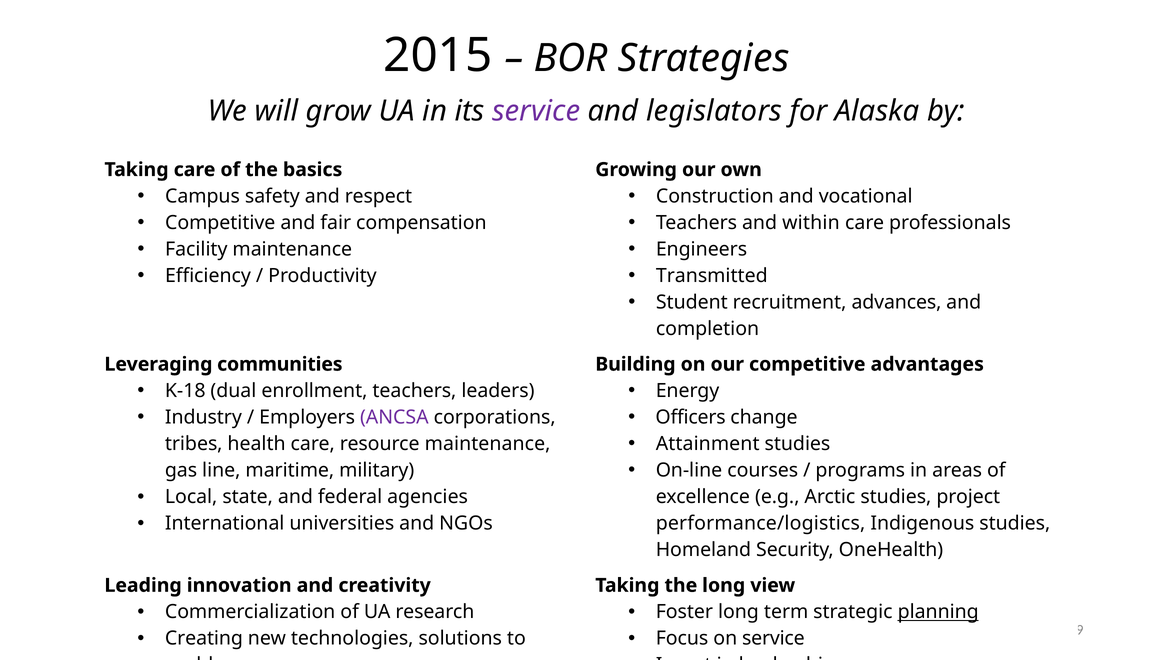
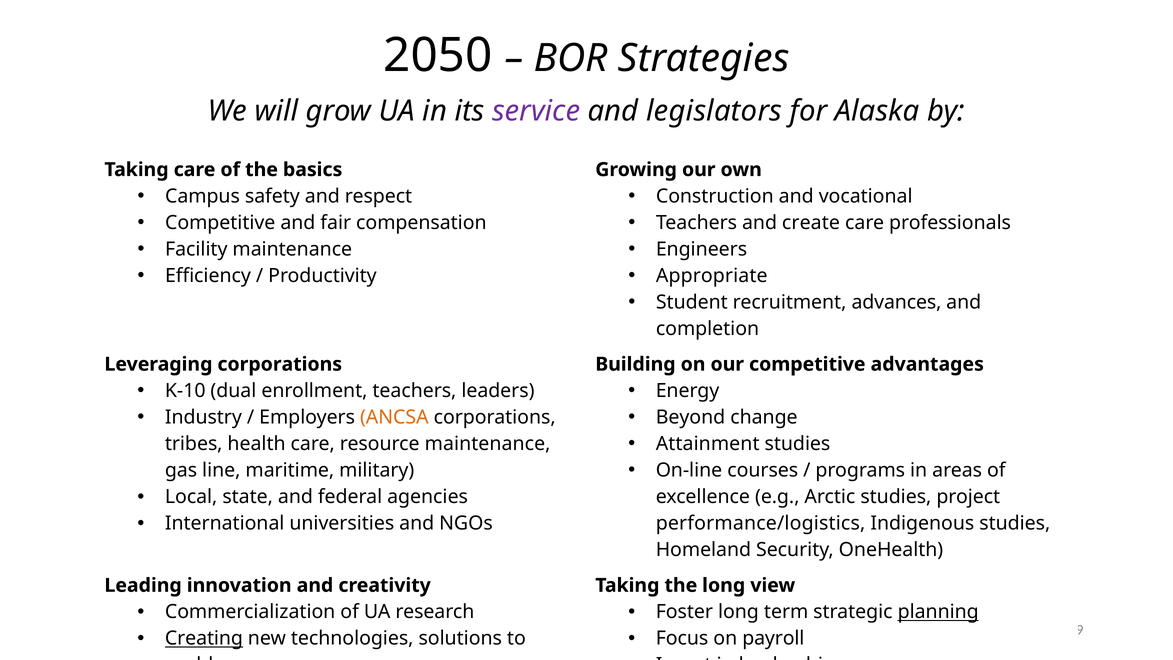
2015: 2015 -> 2050 (438, 55)
within: within -> create (811, 223)
Transmitted: Transmitted -> Appropriate (712, 276)
Leveraging communities: communities -> corporations (280, 364)
K-18: K-18 -> K-10 (185, 391)
ANCSA colour: purple -> orange (394, 417)
Officers: Officers -> Beyond (690, 417)
Creating underline: none -> present (204, 638)
on service: service -> payroll (773, 638)
